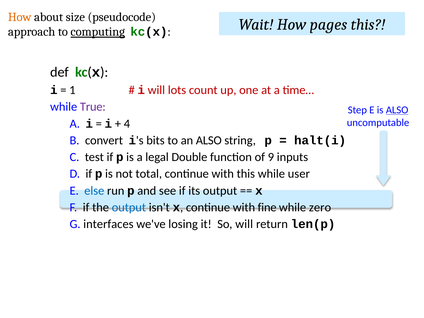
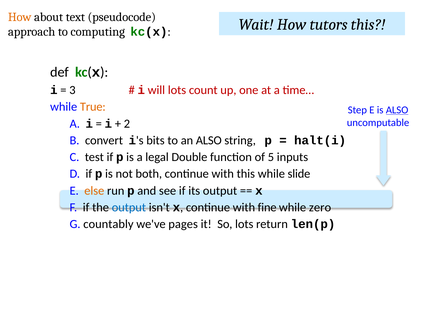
size: size -> text (75, 17)
pages: pages -> tutors (329, 25)
computing underline: present -> none (98, 32)
1: 1 -> 3 (72, 90)
True colour: purple -> orange (93, 107)
4: 4 -> 2 (127, 124)
9: 9 -> 5 (271, 157)
total: total -> both (149, 174)
user: user -> slide (299, 174)
else colour: blue -> orange (94, 191)
interfaces: interfaces -> countably (108, 224)
losing: losing -> pages (183, 224)
So will: will -> lots (244, 224)
